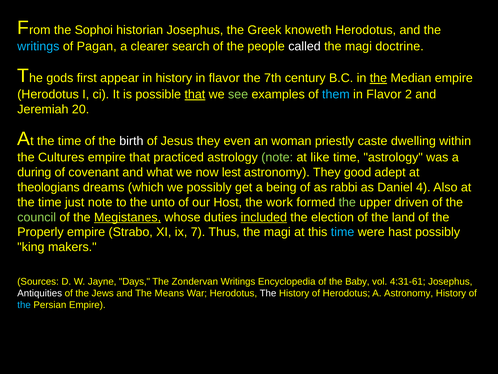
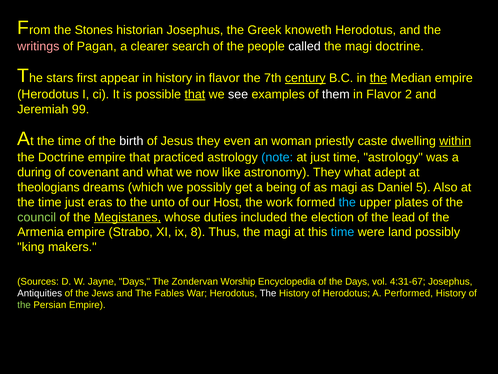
Sophoi: Sophoi -> Stones (94, 30)
writings colour: light blue -> pink (38, 46)
gods: gods -> stars (60, 78)
century underline: none -> present (305, 78)
see colour: light green -> white (238, 94)
them colour: light blue -> white (336, 94)
20: 20 -> 99 (81, 109)
within underline: none -> present (455, 141)
the Cultures: Cultures -> Doctrine (61, 157)
note colour: light green -> light blue (277, 157)
at like: like -> just (320, 157)
lest: lest -> like (231, 172)
They good: good -> what (357, 172)
as rabbi: rabbi -> magi (344, 187)
4: 4 -> 5 (423, 187)
just note: note -> eras (100, 202)
the colour: light green -> light blue (347, 202)
driven: driven -> plates (412, 202)
included underline: present -> none (264, 217)
land: land -> lead (403, 217)
Properly: Properly -> Armenia (40, 232)
7: 7 -> 8 (198, 232)
hast: hast -> land (400, 232)
Zondervan Writings: Writings -> Worship (238, 281)
the Baby: Baby -> Days (357, 281)
4:31-61: 4:31-61 -> 4:31-67 (408, 281)
Means: Means -> Fables (169, 293)
A Astronomy: Astronomy -> Performed (409, 293)
the colour: light blue -> light green (24, 304)
